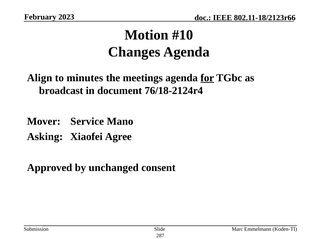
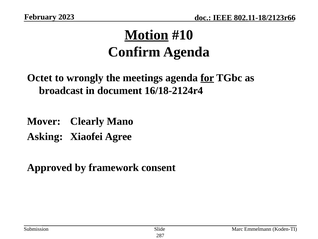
Motion underline: none -> present (147, 35)
Changes: Changes -> Confirm (134, 52)
Align: Align -> Octet (40, 78)
minutes: minutes -> wrongly (85, 78)
76/18-2124r4: 76/18-2124r4 -> 16/18-2124r4 (174, 90)
Service: Service -> Clearly (87, 121)
unchanged: unchanged -> framework (114, 167)
